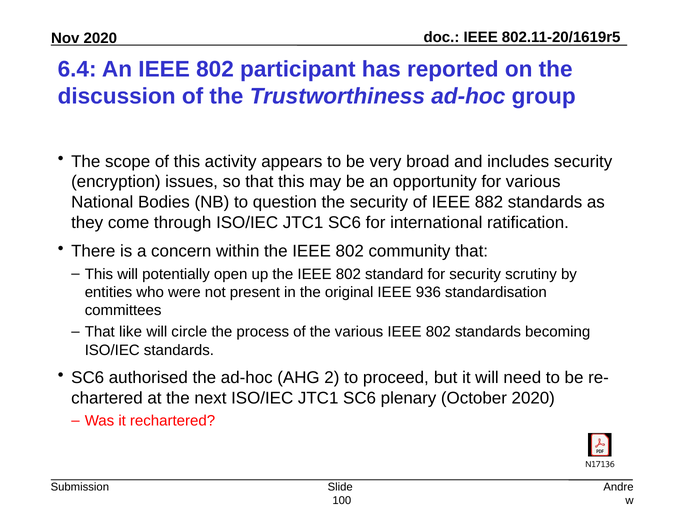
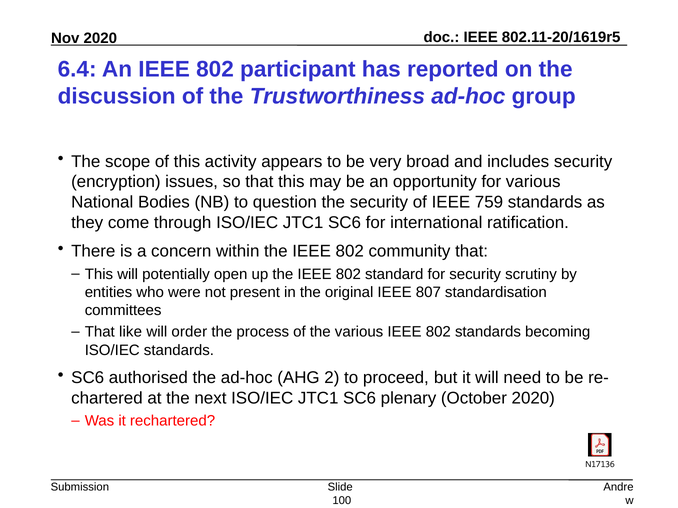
882: 882 -> 759 (489, 202)
936: 936 -> 807 (428, 292)
circle: circle -> order (189, 332)
